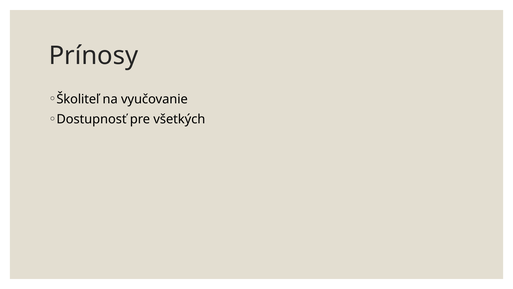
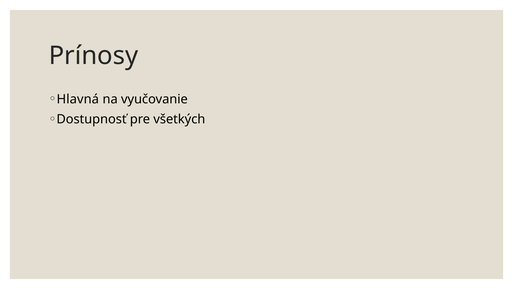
Školiteľ: Školiteľ -> Hlavná (78, 99)
